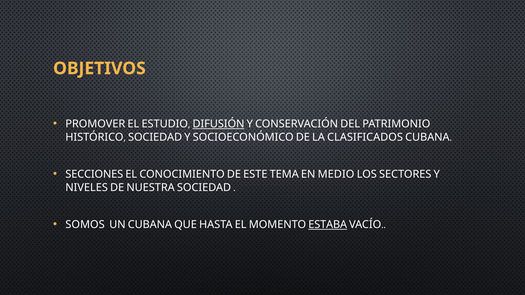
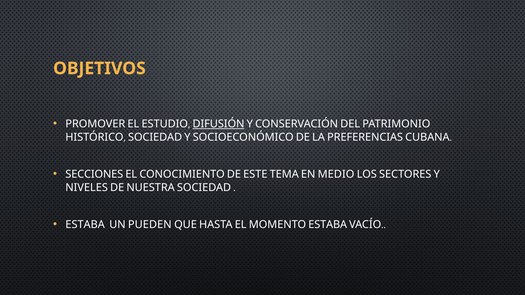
CLASIFICADOS: CLASIFICADOS -> PREFERENCIAS (365, 137)
SOMOS: SOMOS -> ESTABA (85, 225)
UN CUBANA: CUBANA -> PUEDEN (150, 225)
ESTABA underline: present -> none (328, 225)
